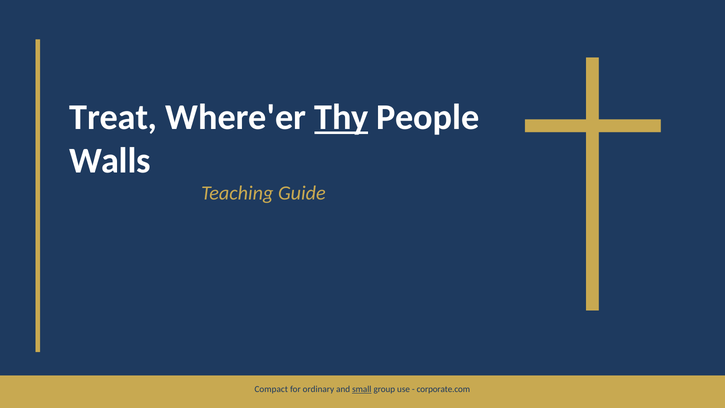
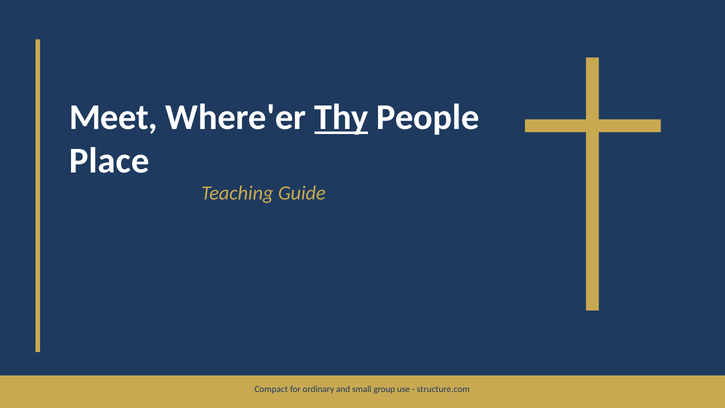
Treat: Treat -> Meet (113, 117)
Walls: Walls -> Place (109, 161)
small underline: present -> none (362, 389)
corporate.com: corporate.com -> structure.com (443, 389)
